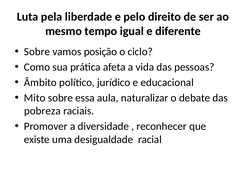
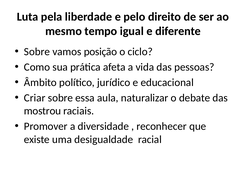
Mito: Mito -> Criar (35, 98)
pobreza: pobreza -> mostrou (42, 111)
